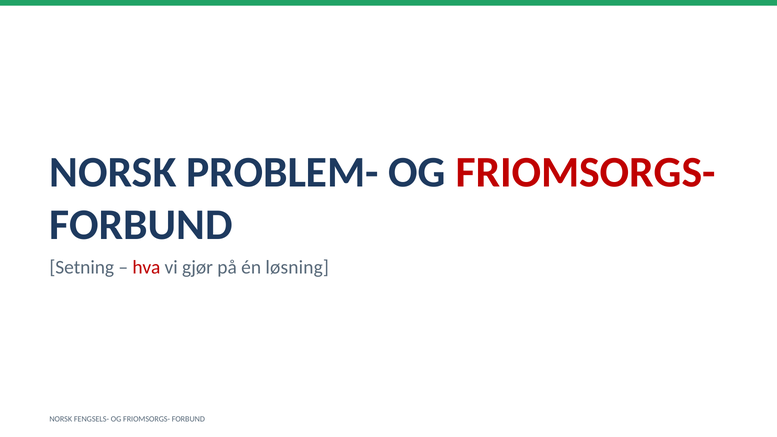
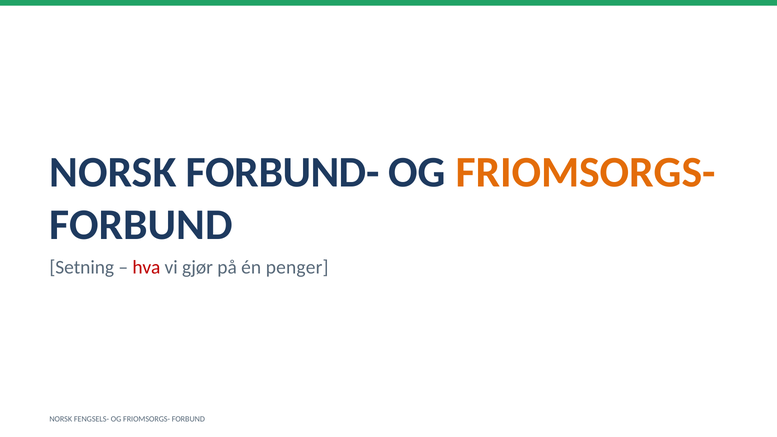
PROBLEM-: PROBLEM- -> FORBUND- (283, 172)
FRIOMSORGS- colour: red -> orange (586, 172)
løsning: løsning -> penger (297, 268)
